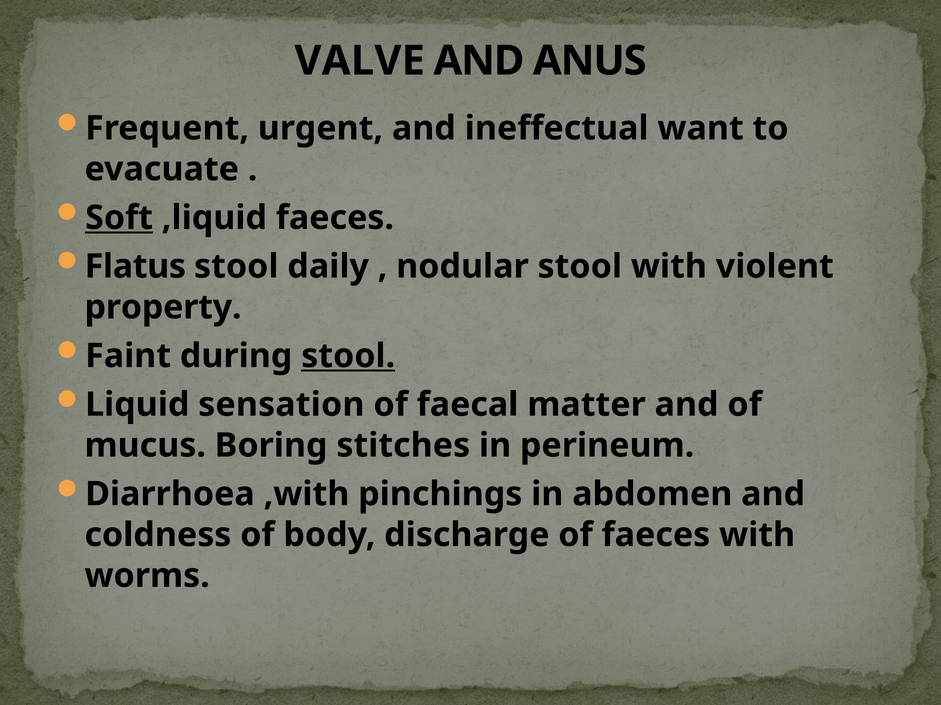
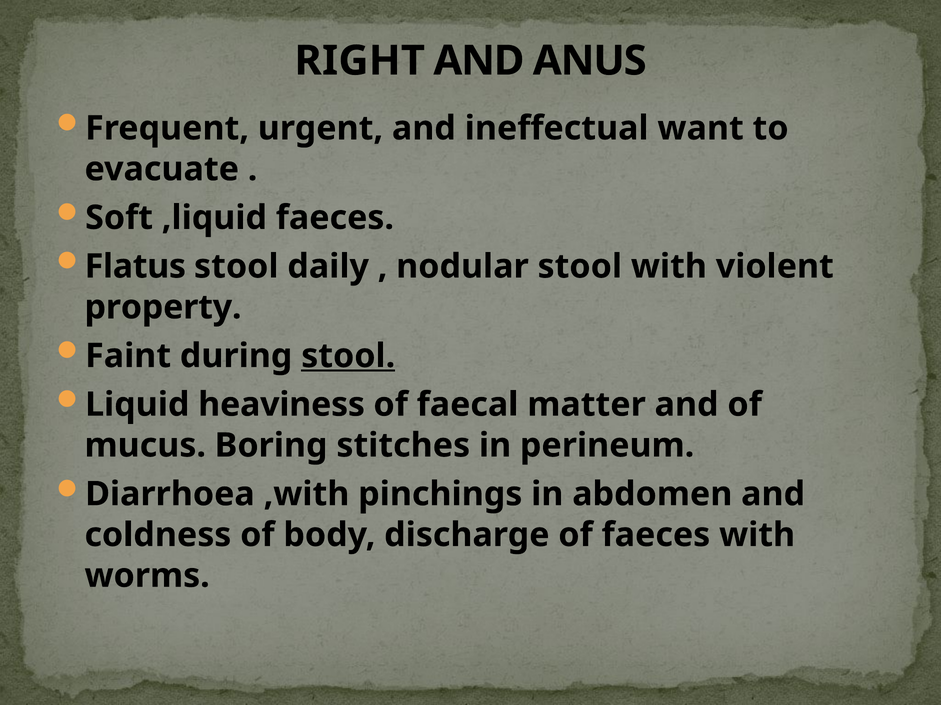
VALVE: VALVE -> RIGHT (360, 61)
Soft underline: present -> none (119, 218)
sensation: sensation -> heaviness (282, 405)
